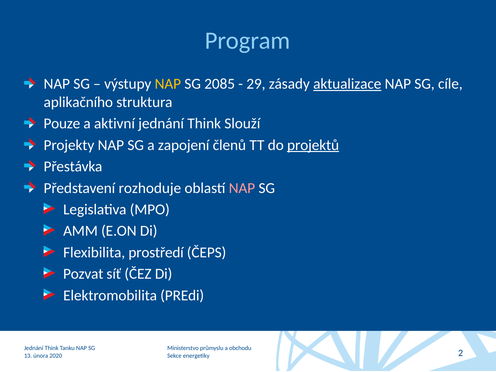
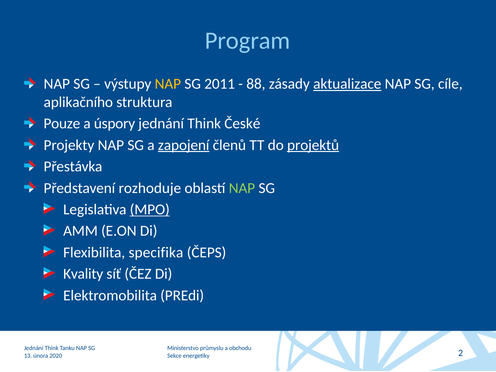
2085: 2085 -> 2011 (220, 84)
29: 29 -> 88 (256, 84)
aktivní: aktivní -> úspory (115, 124)
Slouží: Slouží -> České (242, 124)
zapojení underline: none -> present (184, 145)
NAP colour: pink -> light green (242, 188)
MPO underline: none -> present (150, 210)
prostředí: prostředí -> specifika (156, 252)
Pozvat: Pozvat -> Kvality (83, 274)
